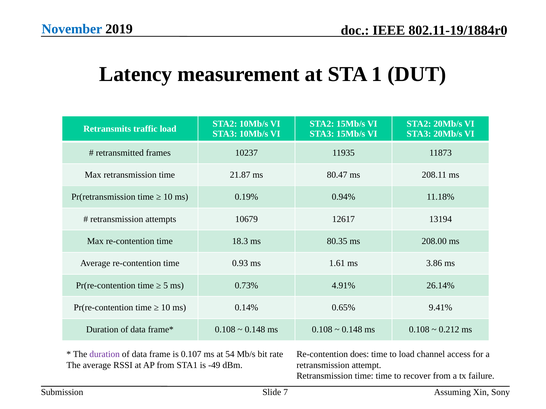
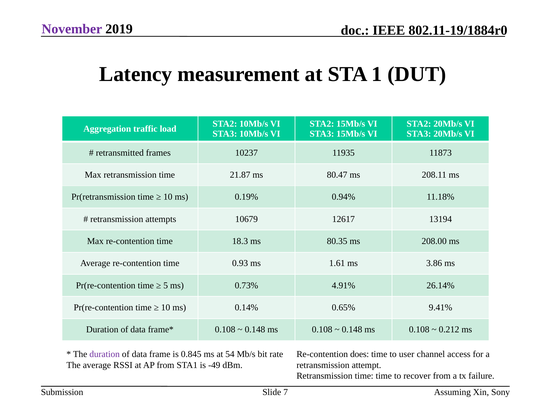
November colour: blue -> purple (72, 29)
Retransmits: Retransmits -> Aggregation (107, 129)
0.107: 0.107 -> 0.845 (191, 355)
to load: load -> user (407, 355)
